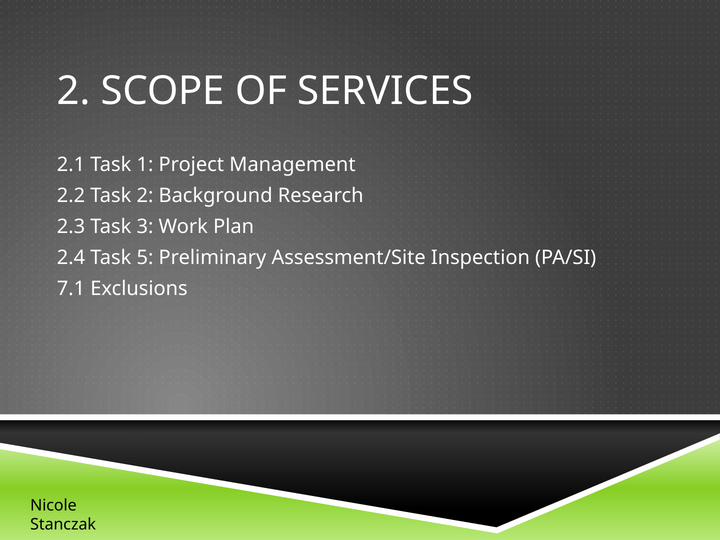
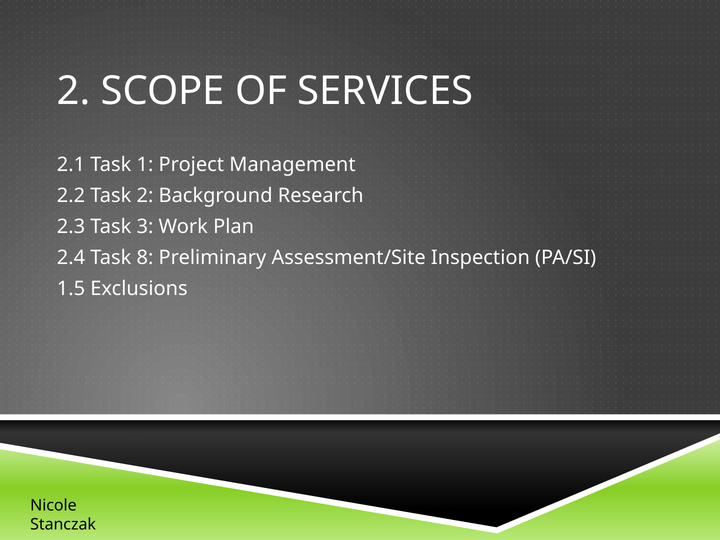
5: 5 -> 8 (145, 258)
7.1: 7.1 -> 1.5 (71, 289)
